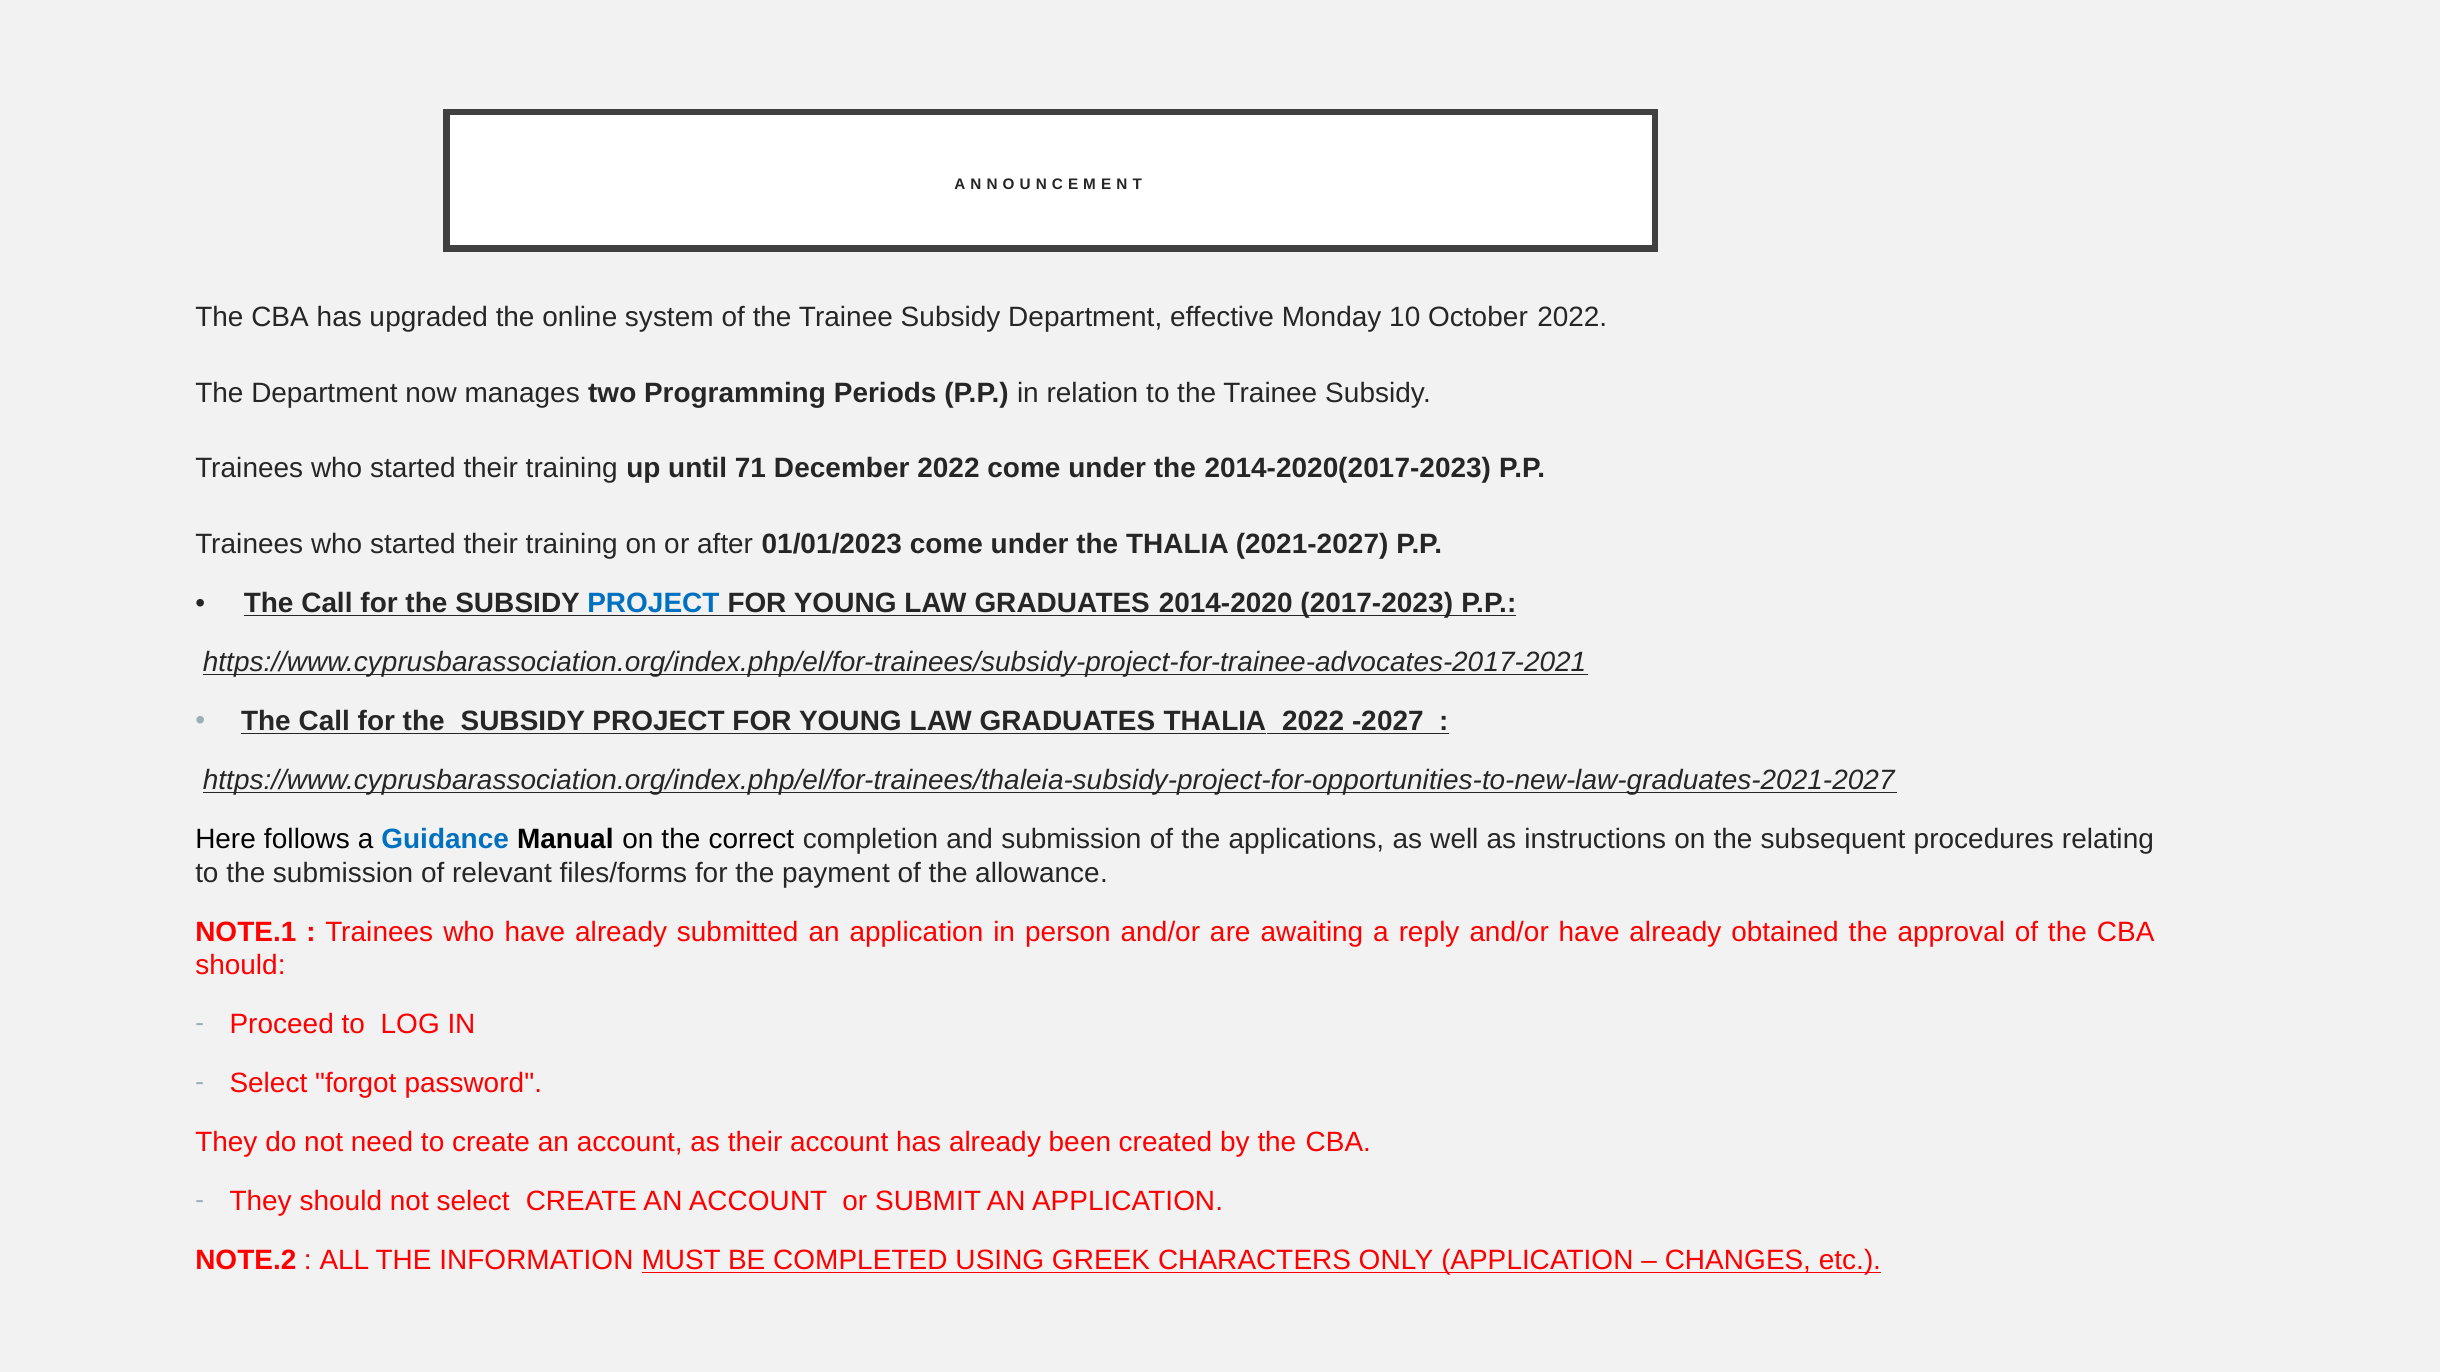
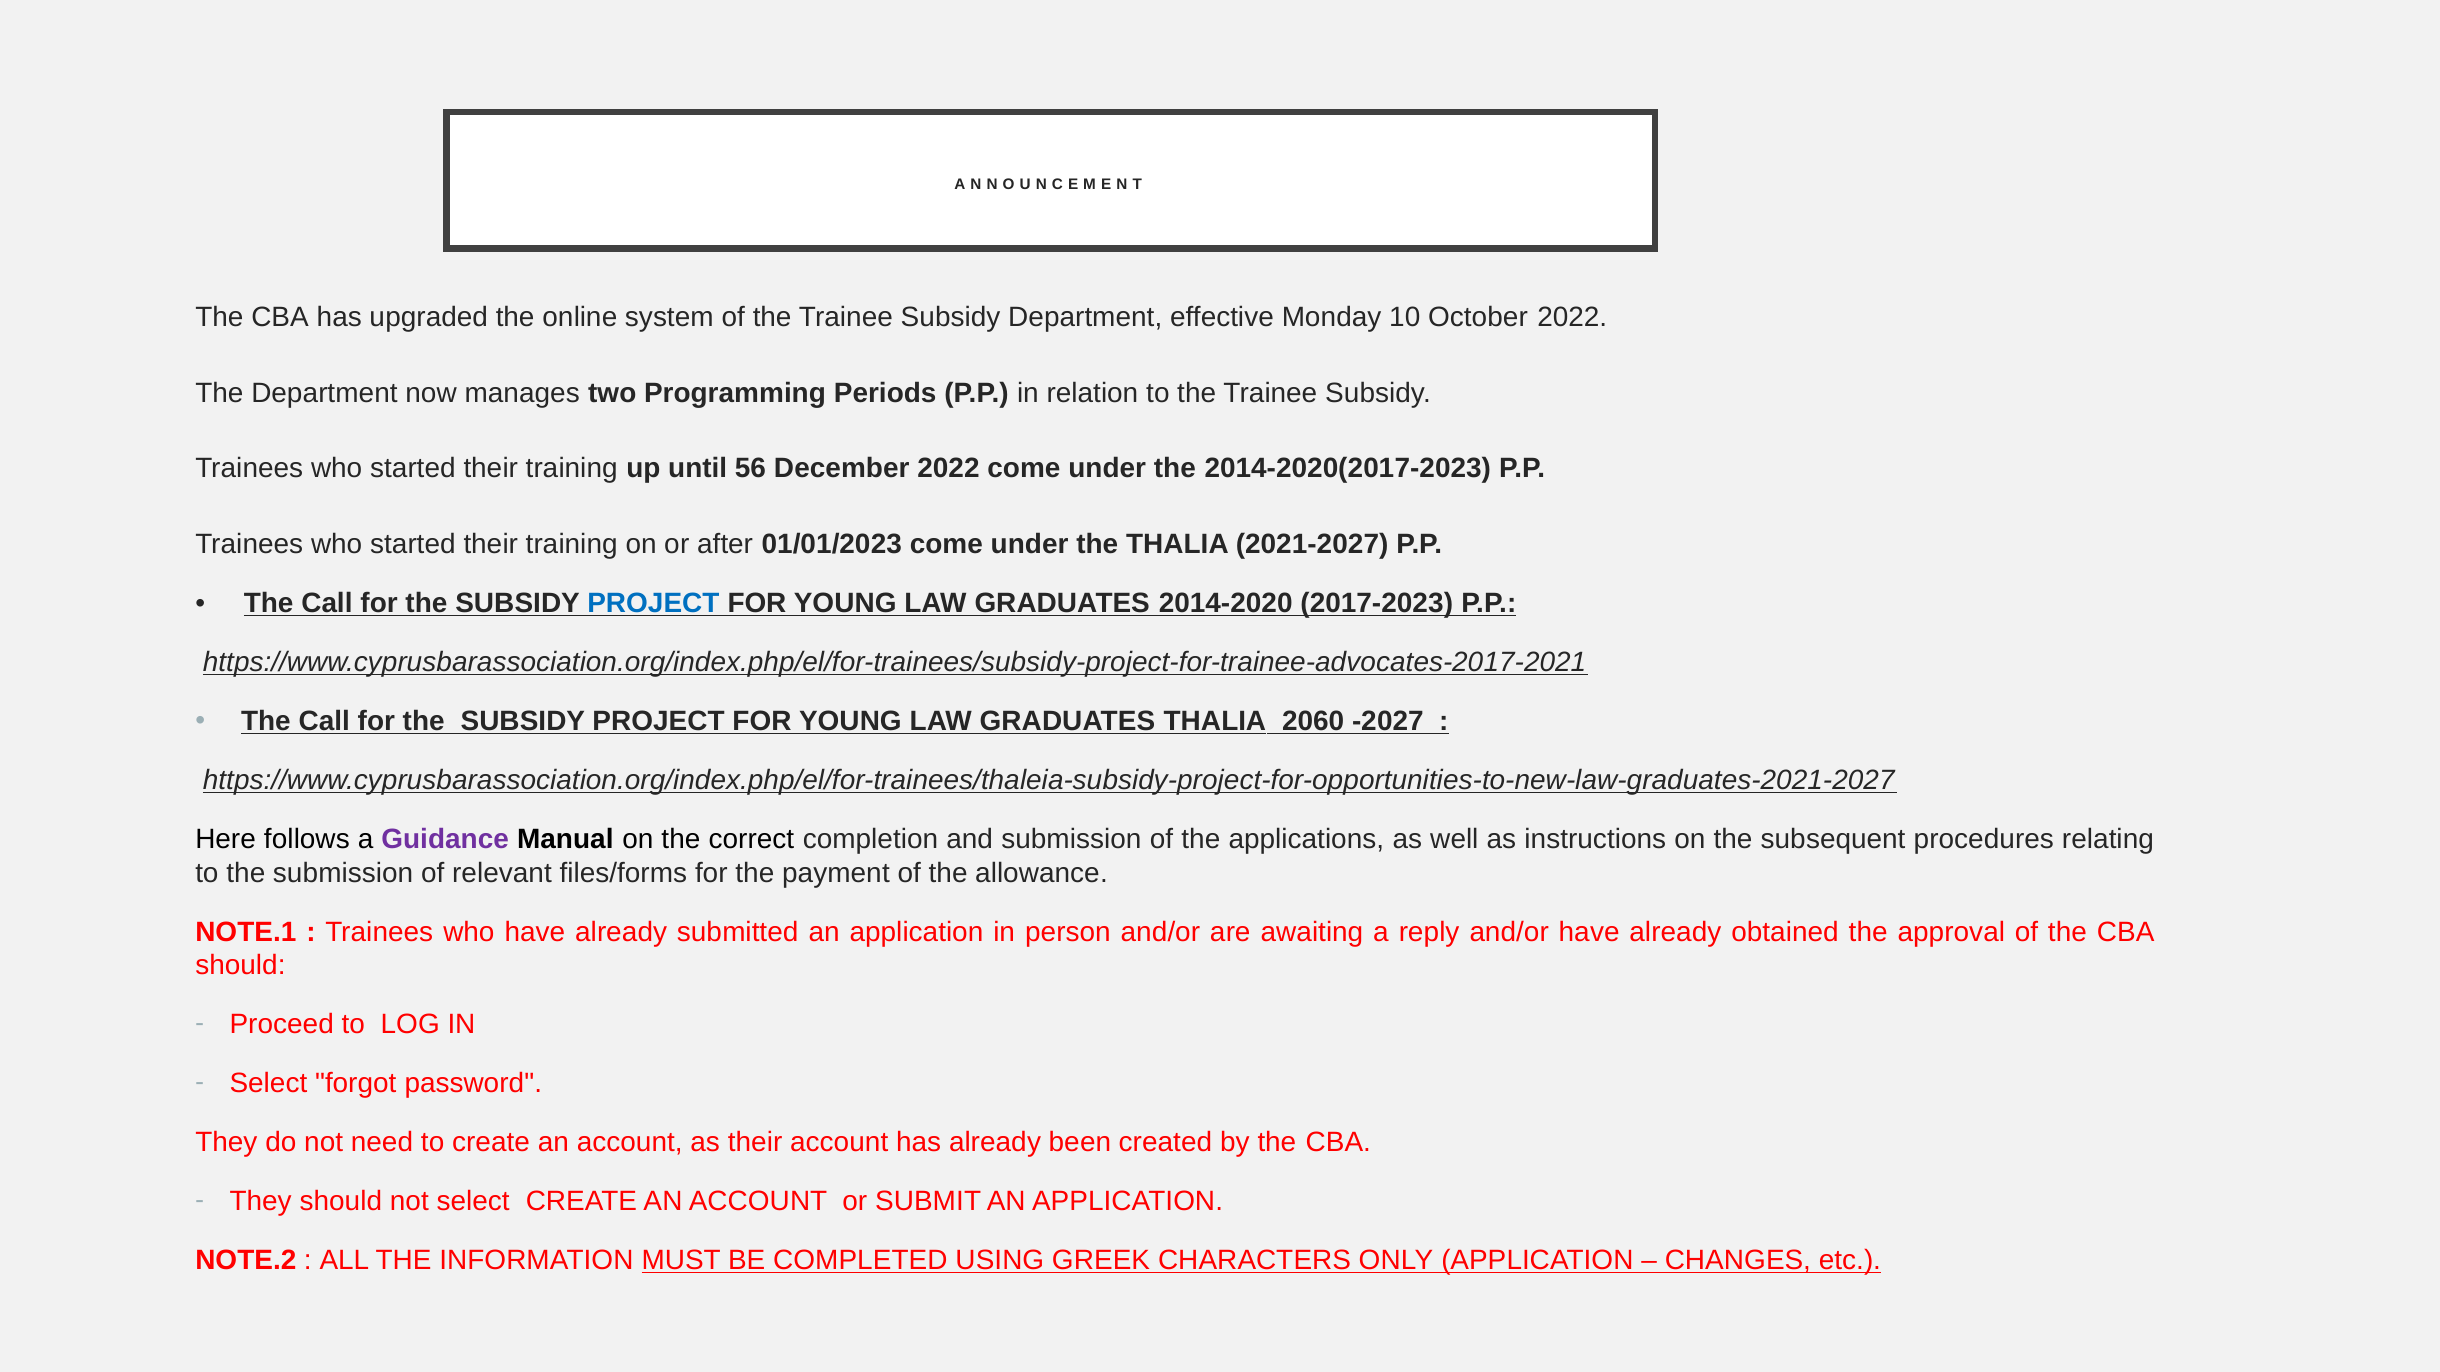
71: 71 -> 56 (750, 469)
THALIA 2022: 2022 -> 2060 (1313, 722)
Guidance colour: blue -> purple (445, 840)
